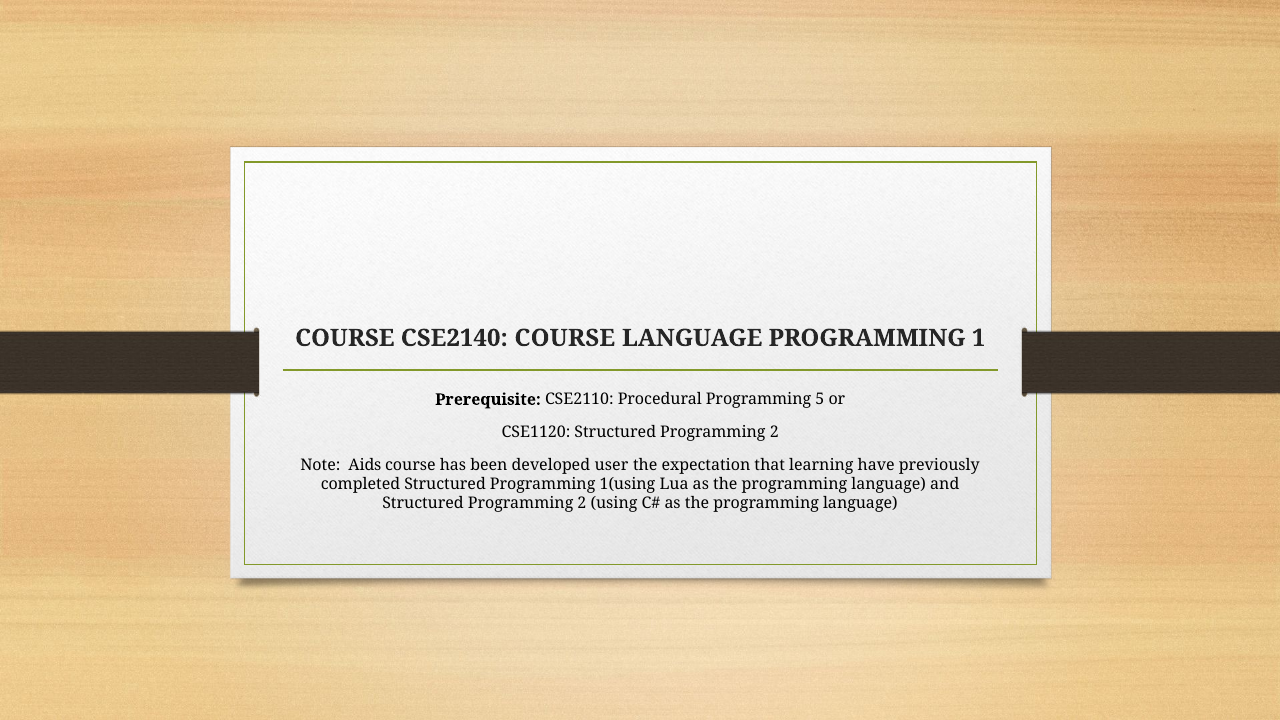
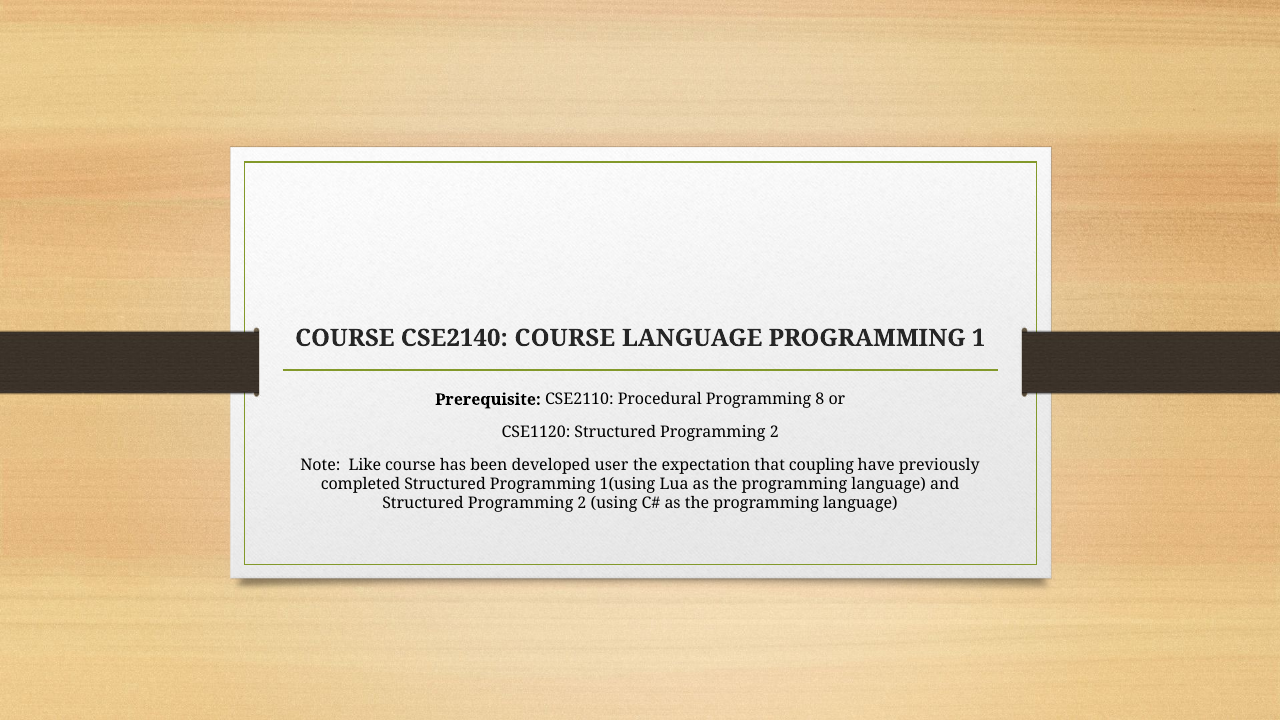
5: 5 -> 8 (820, 400)
Aids: Aids -> Like (365, 465)
learning: learning -> coupling (821, 465)
